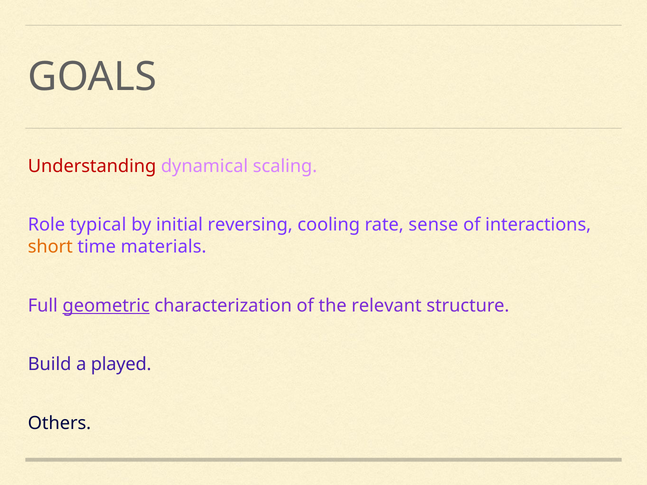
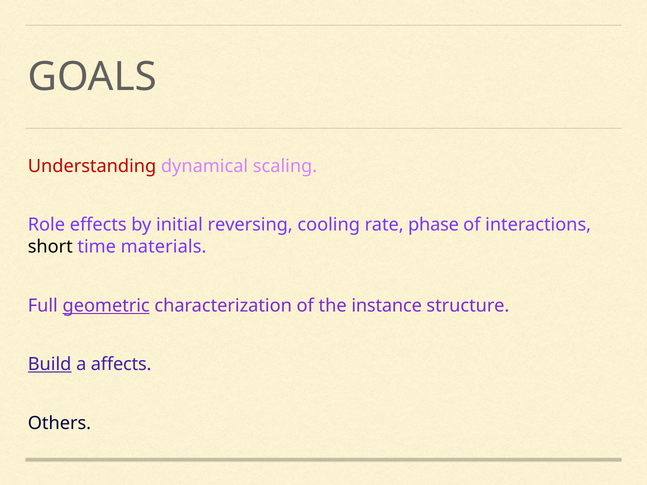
typical: typical -> effects (98, 225)
sense: sense -> phase (434, 225)
short colour: orange -> black (50, 247)
relevant: relevant -> instance (387, 306)
Build underline: none -> present (50, 364)
played: played -> affects (121, 364)
